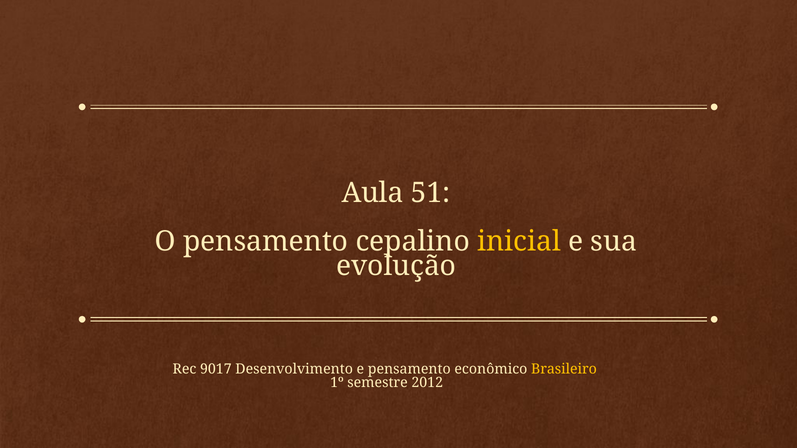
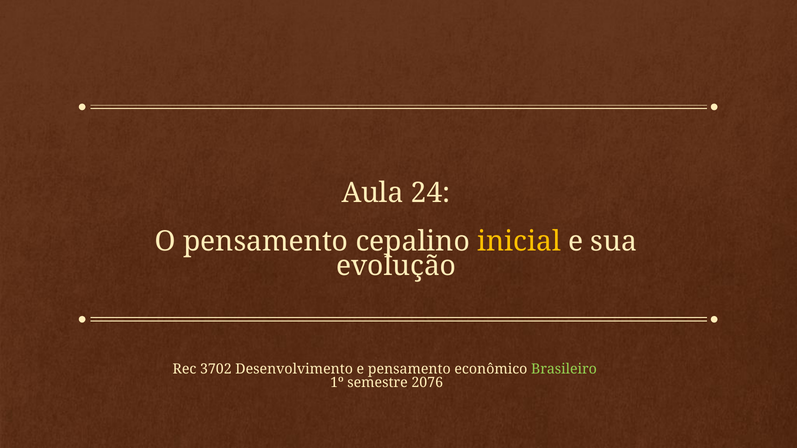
51: 51 -> 24 (431, 193)
9017: 9017 -> 3702 (216, 369)
Brasileiro colour: yellow -> light green (564, 369)
2012: 2012 -> 2076 (427, 383)
